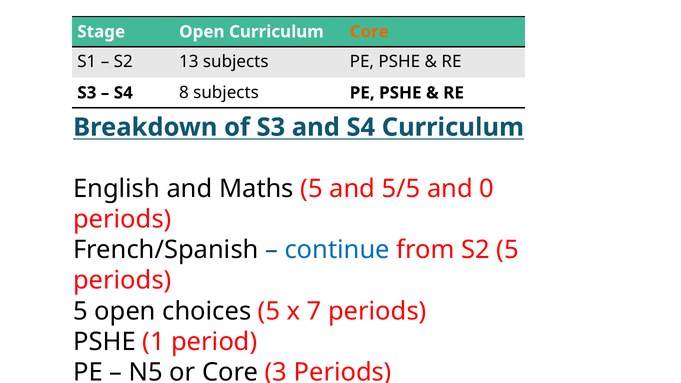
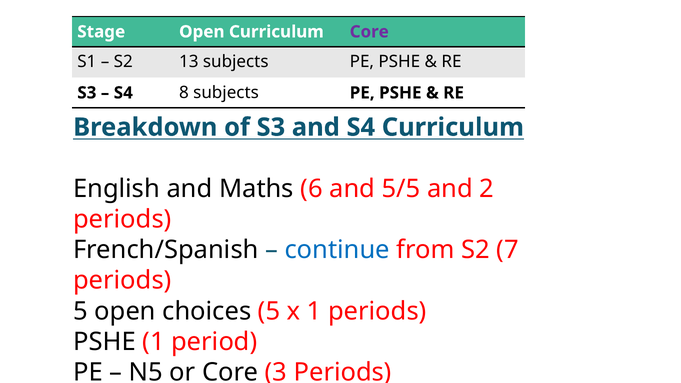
Core colour: orange -> purple (369, 32)
Maths 5: 5 -> 6 (312, 189)
and 0: 0 -> 2 (487, 189)
S2 5: 5 -> 7 (508, 250)
x 7: 7 -> 1 (314, 311)
